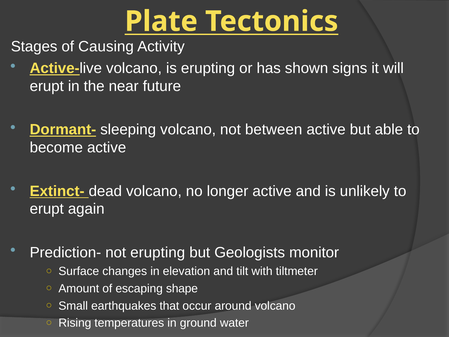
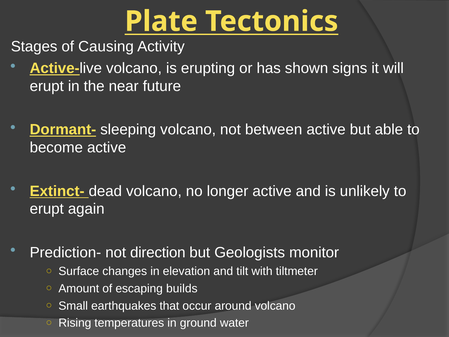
not erupting: erupting -> direction (158, 252)
shape: shape -> builds (182, 288)
